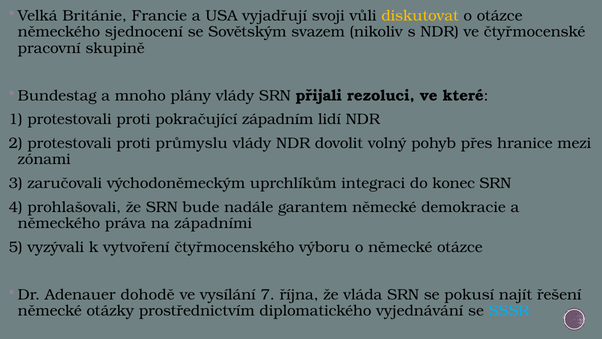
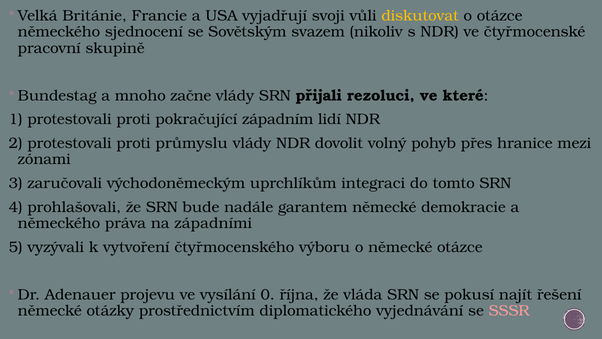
plány: plány -> začne (191, 96)
konec: konec -> tomto (454, 183)
dohodě: dohodě -> projevu (148, 294)
7: 7 -> 0 (268, 294)
SSSR colour: light blue -> pink (509, 311)
